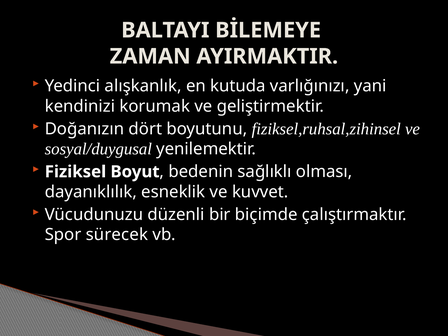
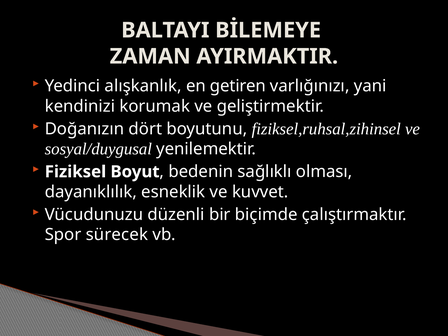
kutuda: kutuda -> getiren (238, 86)
